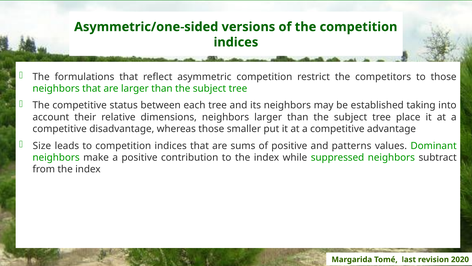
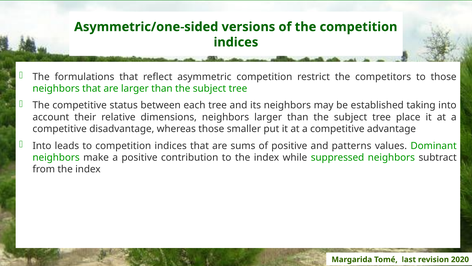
Size: Size -> Into (42, 145)
